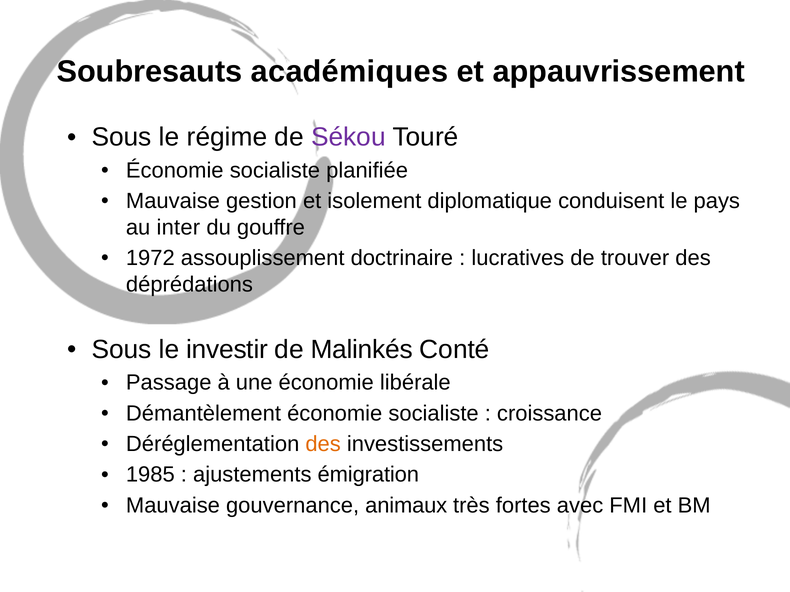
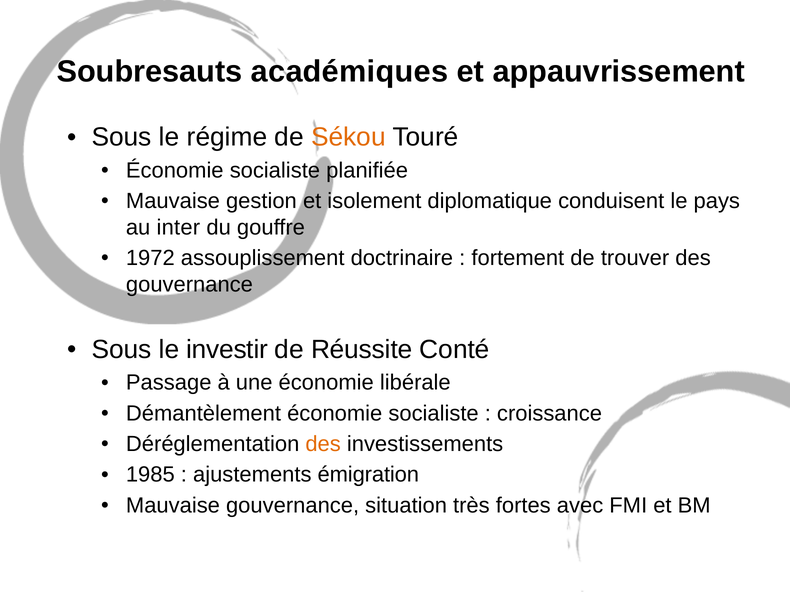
Sékou colour: purple -> orange (348, 137)
lucratives: lucratives -> fortement (518, 258)
déprédations: déprédations -> gouvernance (189, 285)
Malinkés: Malinkés -> Réussite (362, 350)
animaux: animaux -> situation (406, 506)
